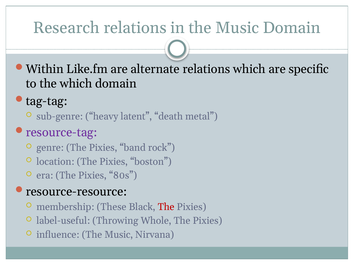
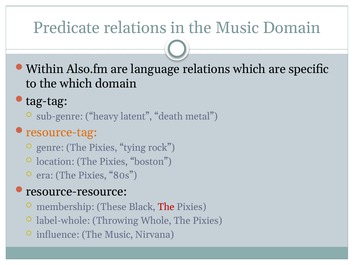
Research: Research -> Predicate (66, 28)
Like.fm: Like.fm -> Also.fm (87, 69)
alternate: alternate -> language (155, 69)
resource-tag colour: purple -> orange (62, 133)
band: band -> tying (133, 148)
label-useful: label-useful -> label-whole (63, 221)
